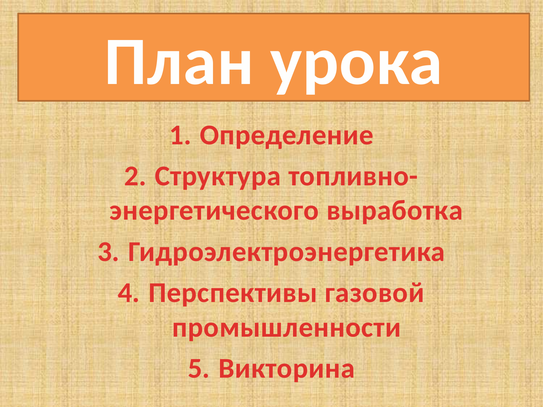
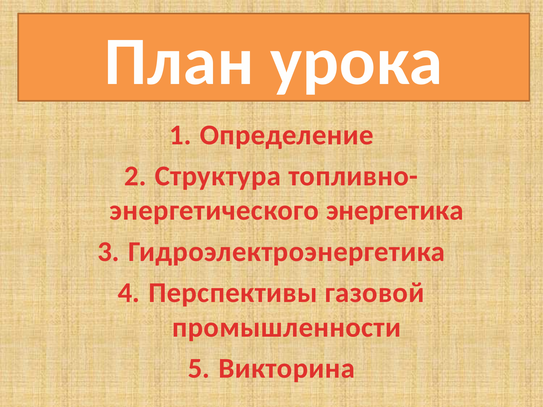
выработка: выработка -> энергетика (395, 211)
